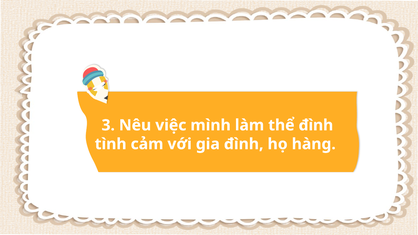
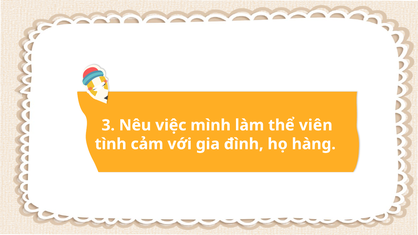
thể đình: đình -> viên (316, 125)
